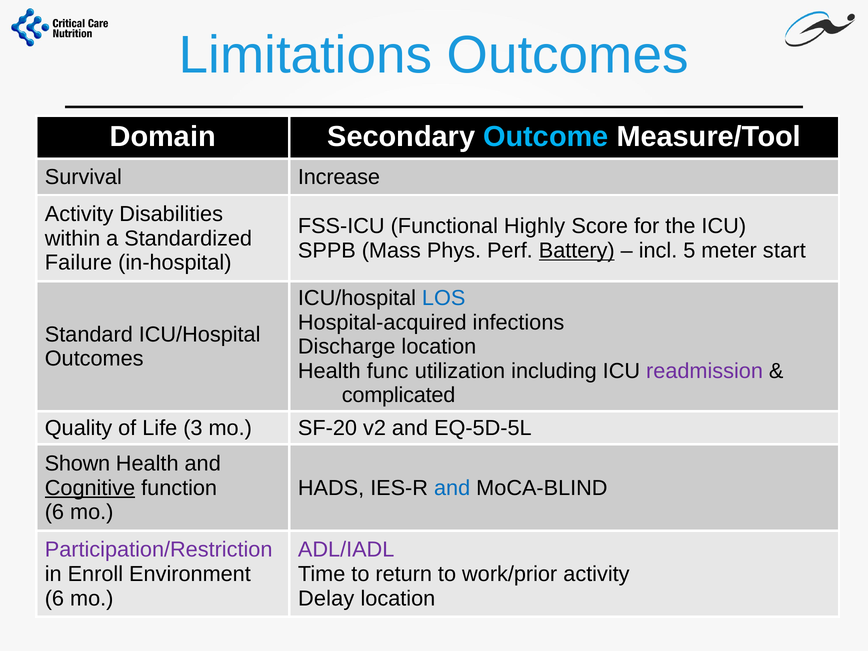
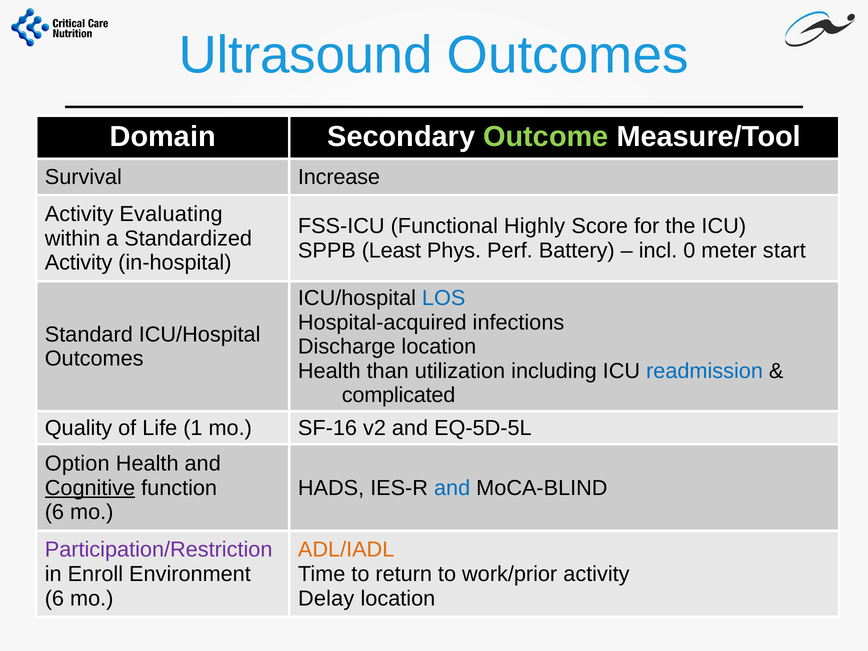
Limitations: Limitations -> Ultrasound (306, 55)
Outcome colour: light blue -> light green (546, 137)
Disabilities: Disabilities -> Evaluating (171, 214)
Mass: Mass -> Least (391, 251)
Battery underline: present -> none (577, 251)
5: 5 -> 0 (689, 251)
Failure: Failure -> Activity (79, 263)
func: func -> than (388, 371)
readmission colour: purple -> blue (705, 371)
3: 3 -> 1 (193, 428)
SF-20: SF-20 -> SF-16 (328, 428)
Shown: Shown -> Option (77, 464)
ADL/IADL colour: purple -> orange (346, 550)
